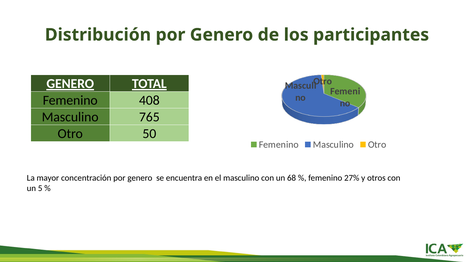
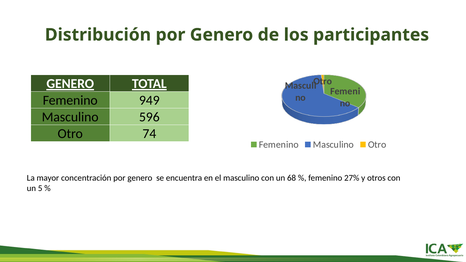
408: 408 -> 949 (149, 100)
765: 765 -> 596 (149, 117)
50: 50 -> 74 (149, 134)
